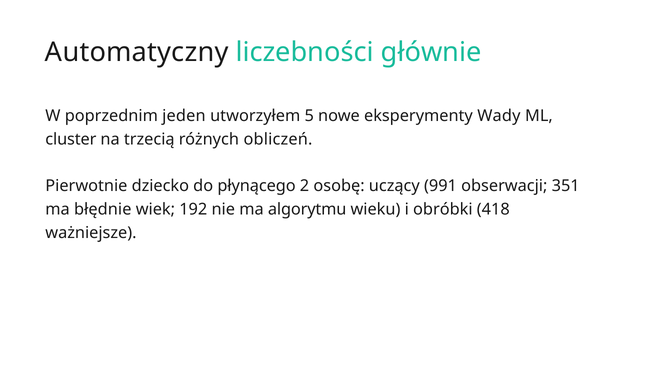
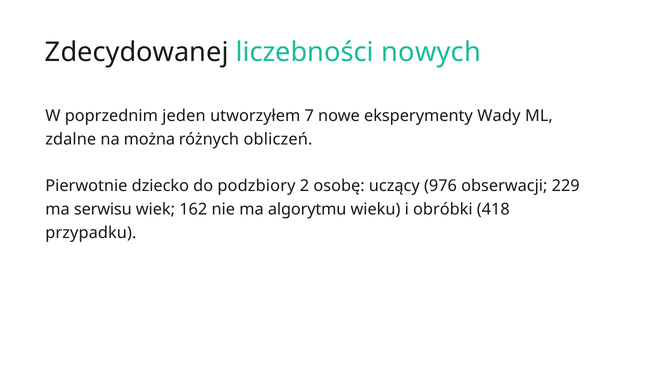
Automatyczny: Automatyczny -> Zdecydowanej (137, 52)
głównie: głównie -> nowych (431, 52)
5: 5 -> 7 (309, 116)
cluster: cluster -> zdalne (71, 139)
trzecią: trzecią -> można (149, 139)
płynącego: płynącego -> podzbiory (256, 186)
991: 991 -> 976 (440, 186)
351: 351 -> 229 (566, 186)
błędnie: błędnie -> serwisu (103, 210)
192: 192 -> 162 (193, 210)
ważniejsze: ważniejsze -> przypadku (91, 233)
